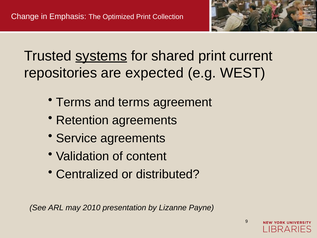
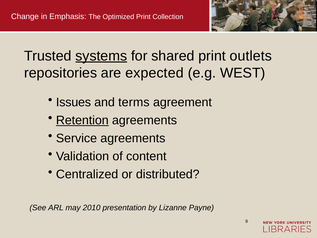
current: current -> outlets (251, 56)
Terms: Terms -> Issues (74, 102)
Retention underline: none -> present (82, 120)
